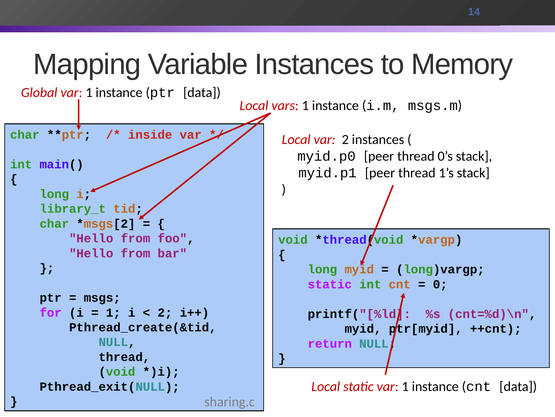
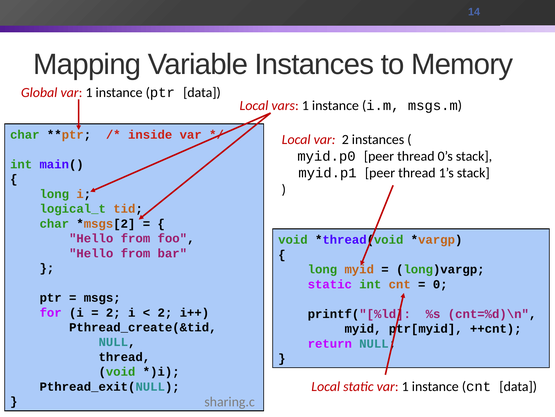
library_t: library_t -> logical_t (73, 208)
1: 1 -> 2 (113, 312)
